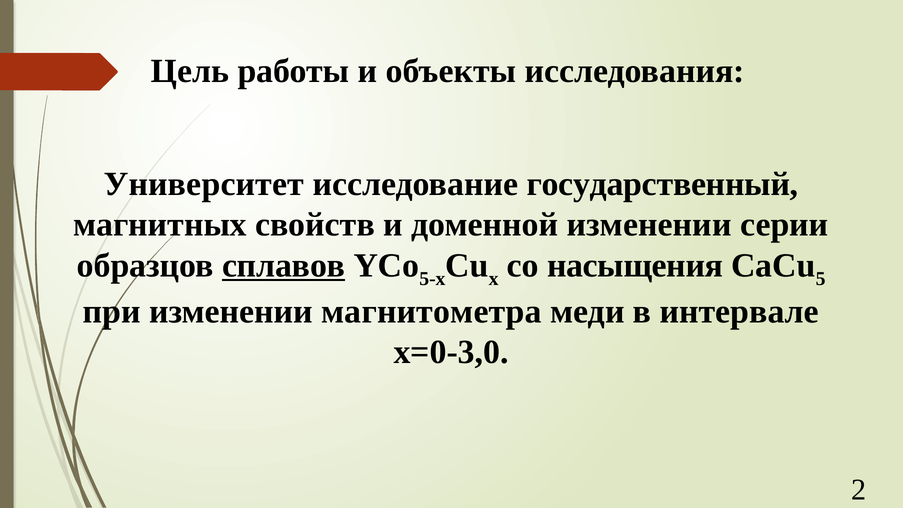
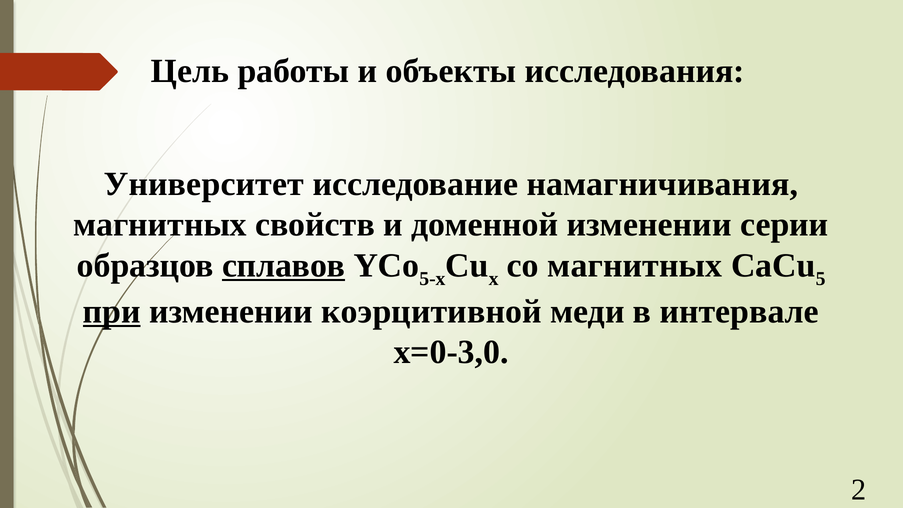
государственный: государственный -> намагничивания (662, 184)
со насыщения: насыщения -> магнитных (635, 265)
при underline: none -> present (112, 312)
магнитометра: магнитометра -> коэрцитивной (431, 312)
